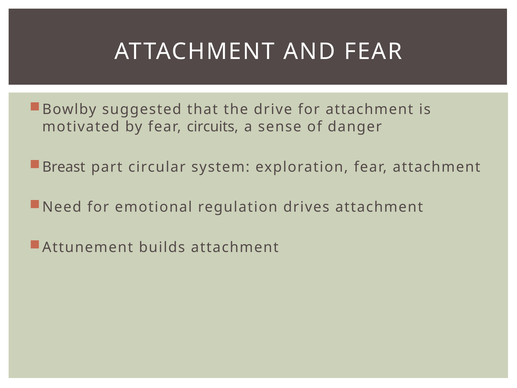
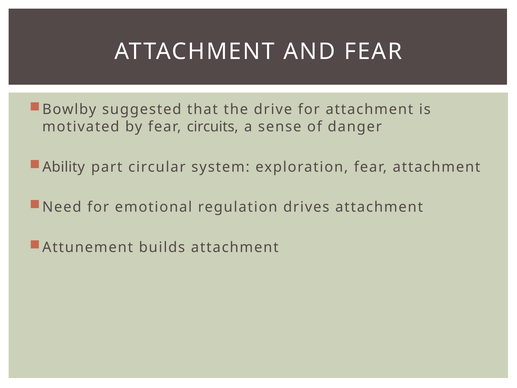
Breast: Breast -> Ability (64, 167)
